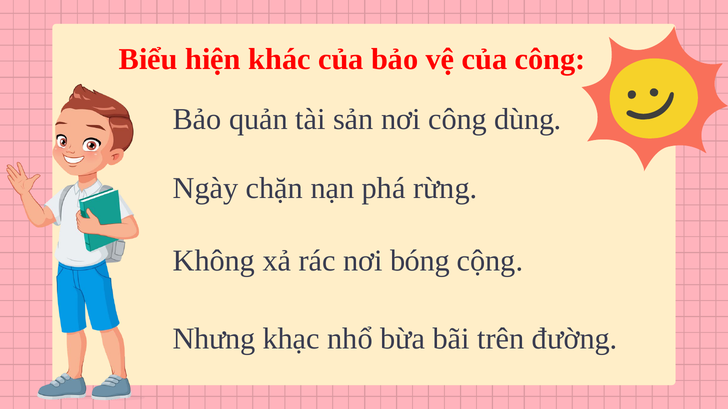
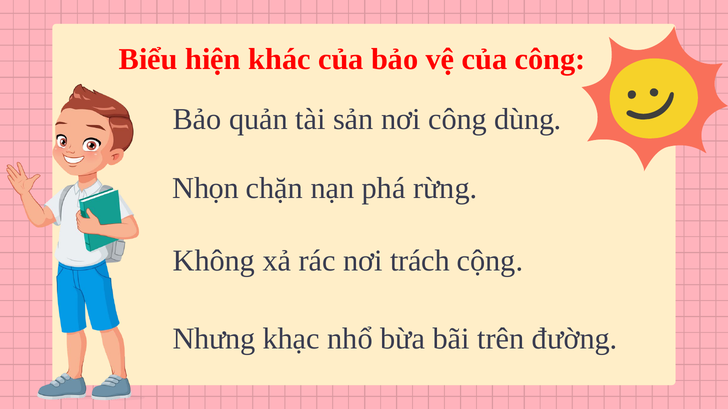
Ngày: Ngày -> Nhọn (206, 188)
bóng: bóng -> trách (420, 261)
